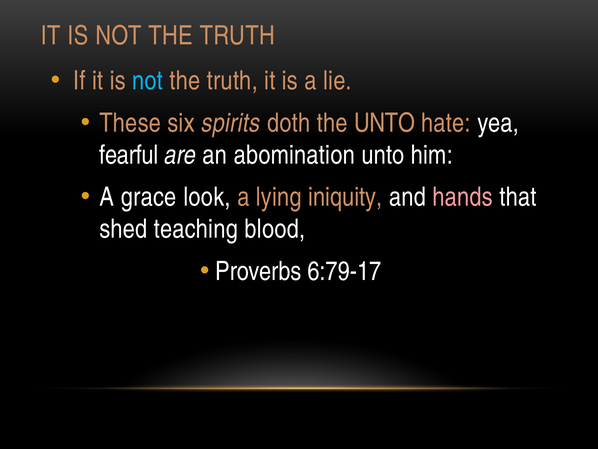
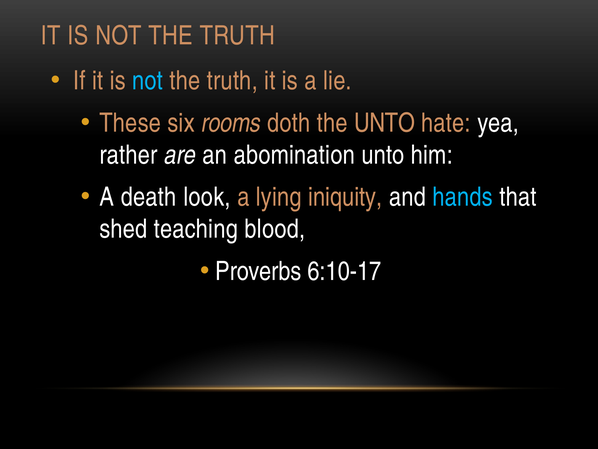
spirits: spirits -> rooms (231, 123)
fearful: fearful -> rather (128, 155)
grace: grace -> death (149, 197)
hands colour: pink -> light blue (463, 197)
6:79-17: 6:79-17 -> 6:10-17 (344, 271)
